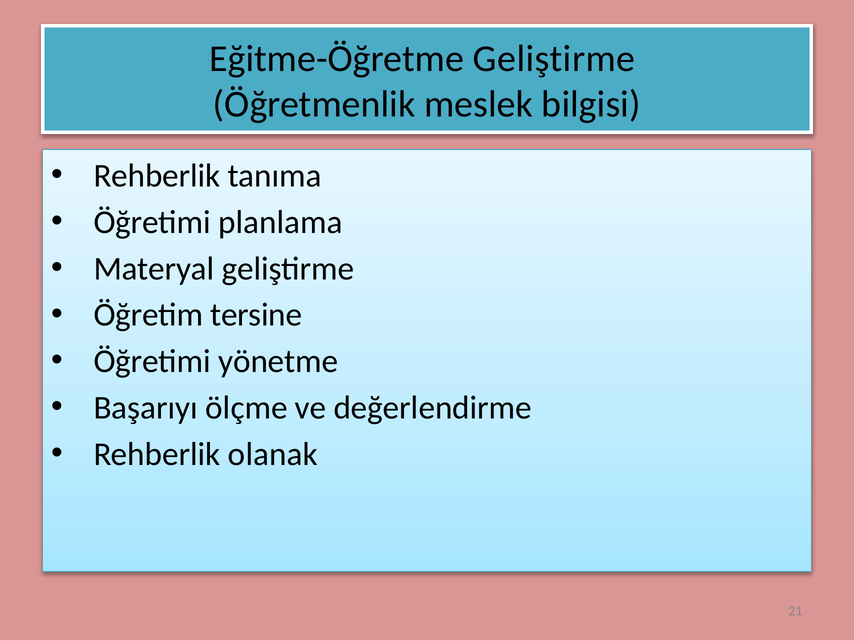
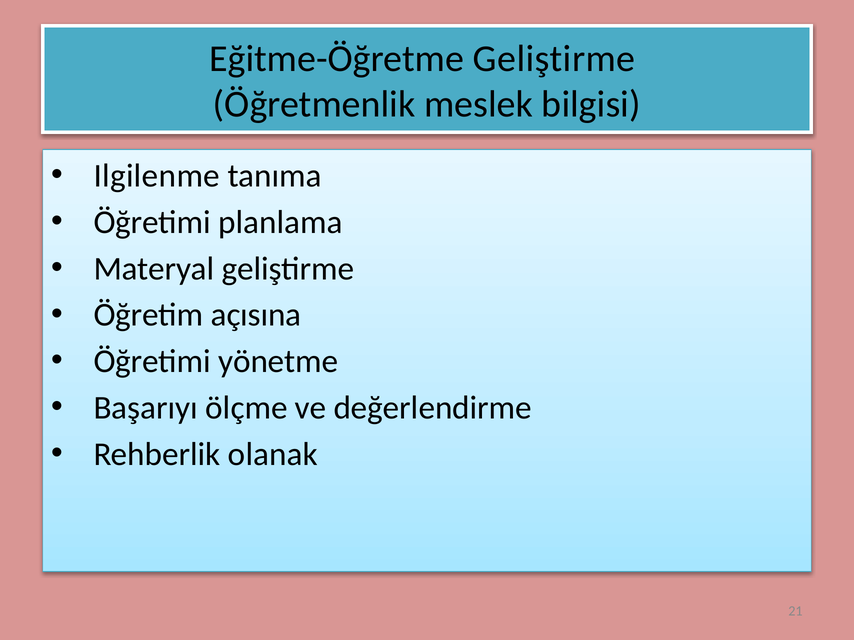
Rehberlik: Rehberlik -> Ilgilenme (157, 176)
tersine: tersine -> açısına (256, 315)
